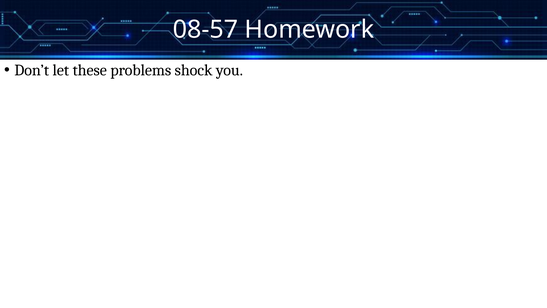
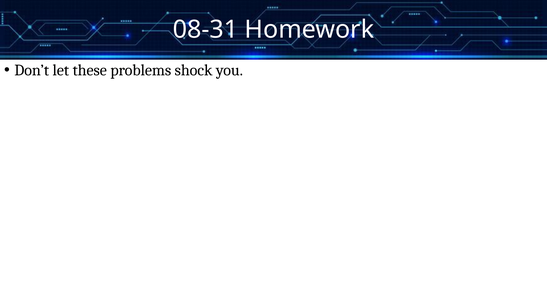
08-57: 08-57 -> 08-31 (205, 30)
